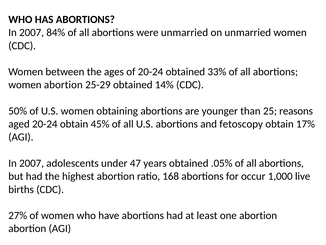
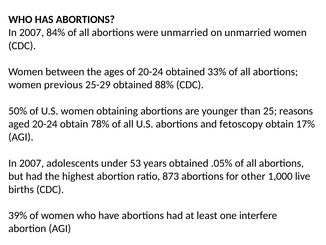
women abortion: abortion -> previous (63, 85)
14%: 14% -> 88% (164, 85)
45%: 45% -> 78% (100, 124)
47: 47 -> 53 (135, 163)
168: 168 -> 873 (171, 176)
occur: occur -> other (253, 176)
27%: 27% -> 39% (18, 215)
one abortion: abortion -> interfere (258, 215)
